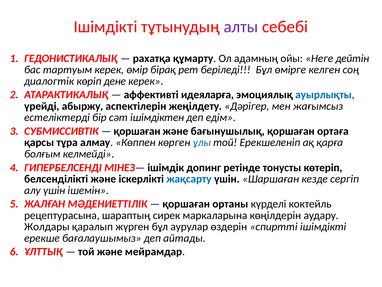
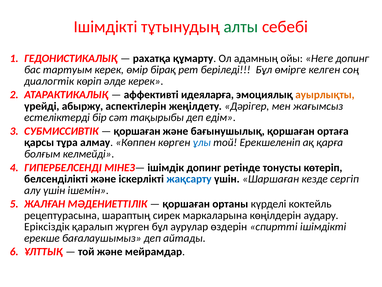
алты colour: purple -> green (241, 27)
Неге дейтін: дейтін -> допинг (352, 58)
дене: дене -> әлде (115, 81)
ауырлықты colour: blue -> orange (325, 95)
ішімдіктен: ішімдіктен -> тақырыбы (157, 117)
Жолдары: Жолдары -> Еріксіздік (47, 226)
